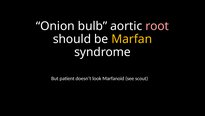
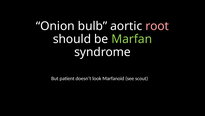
Marfan colour: yellow -> light green (132, 39)
